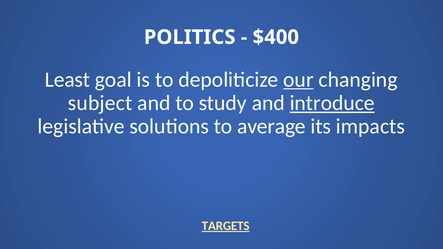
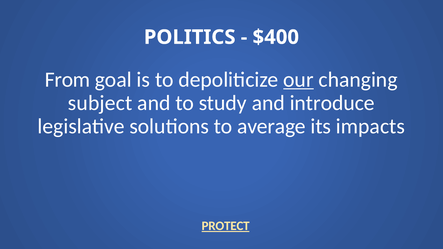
Least: Least -> From (68, 80)
introduce underline: present -> none (332, 103)
TARGETS: TARGETS -> PROTECT (226, 226)
